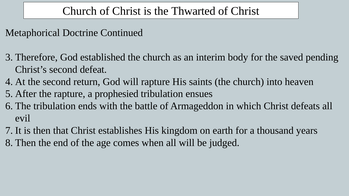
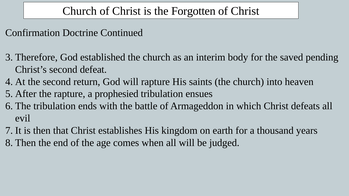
Thwarted: Thwarted -> Forgotten (193, 11)
Metaphorical: Metaphorical -> Confirmation (33, 33)
